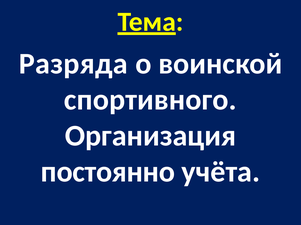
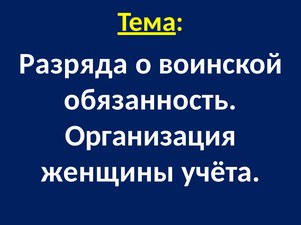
спортивного: спортивного -> обязанность (150, 100)
постоянно: постоянно -> женщины (108, 172)
